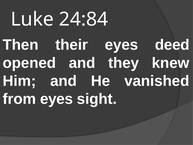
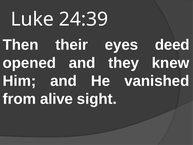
24:84: 24:84 -> 24:39 (83, 19)
from eyes: eyes -> alive (56, 99)
